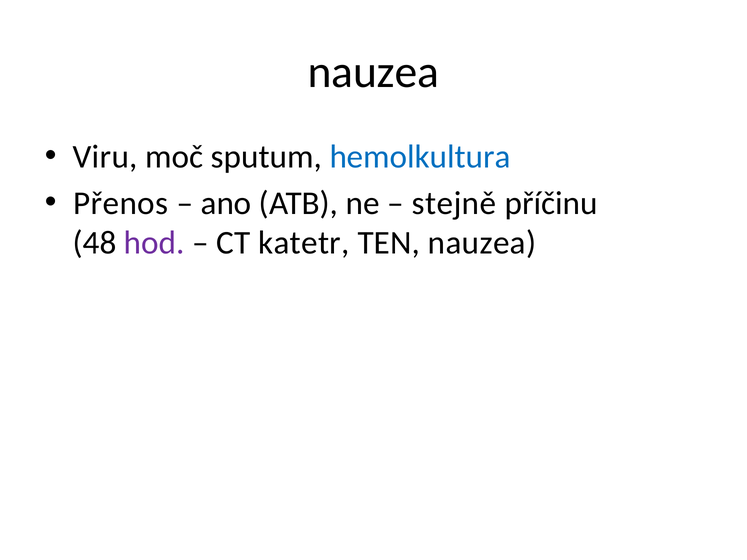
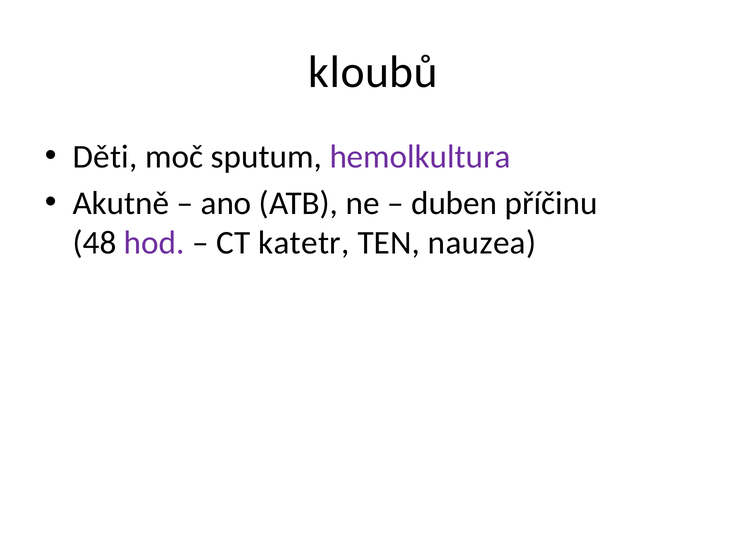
nauzea: nauzea -> kloubů (373, 72)
Viru: Viru -> Děti (105, 157)
hemolkultura colour: blue -> purple (420, 157)
Přenos: Přenos -> Akutně (121, 203)
stejně: stejně -> duben (454, 203)
